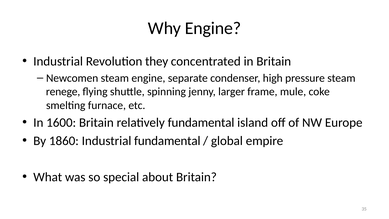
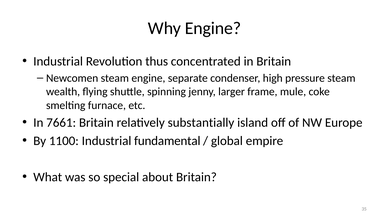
they: they -> thus (157, 61)
renege: renege -> wealth (63, 92)
1600: 1600 -> 7661 (61, 123)
relatively fundamental: fundamental -> substantially (201, 123)
1860: 1860 -> 1100 (64, 141)
